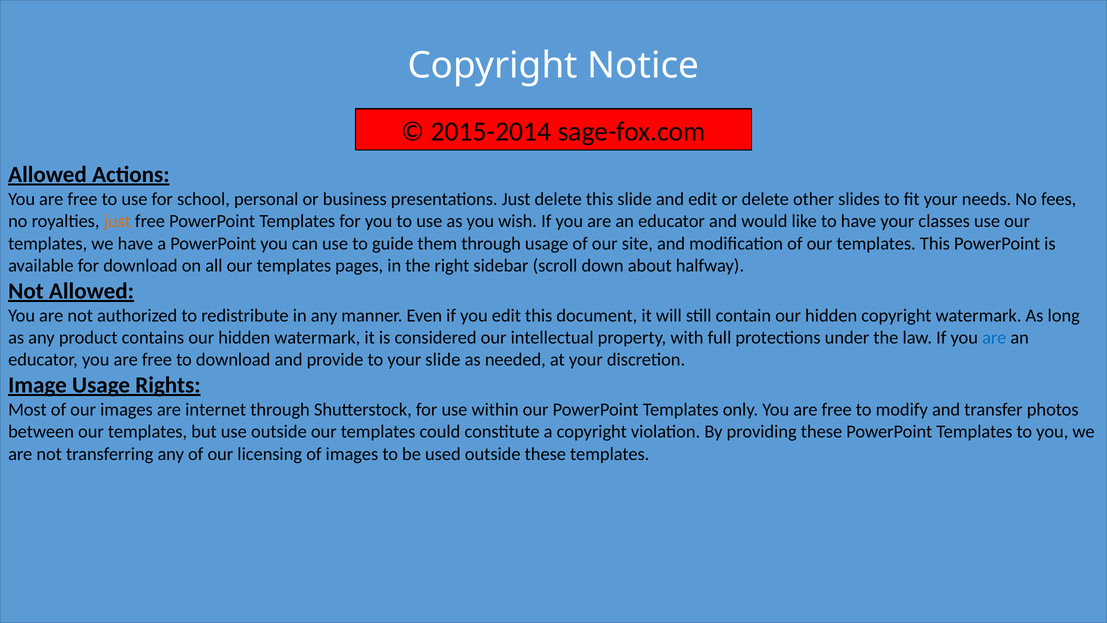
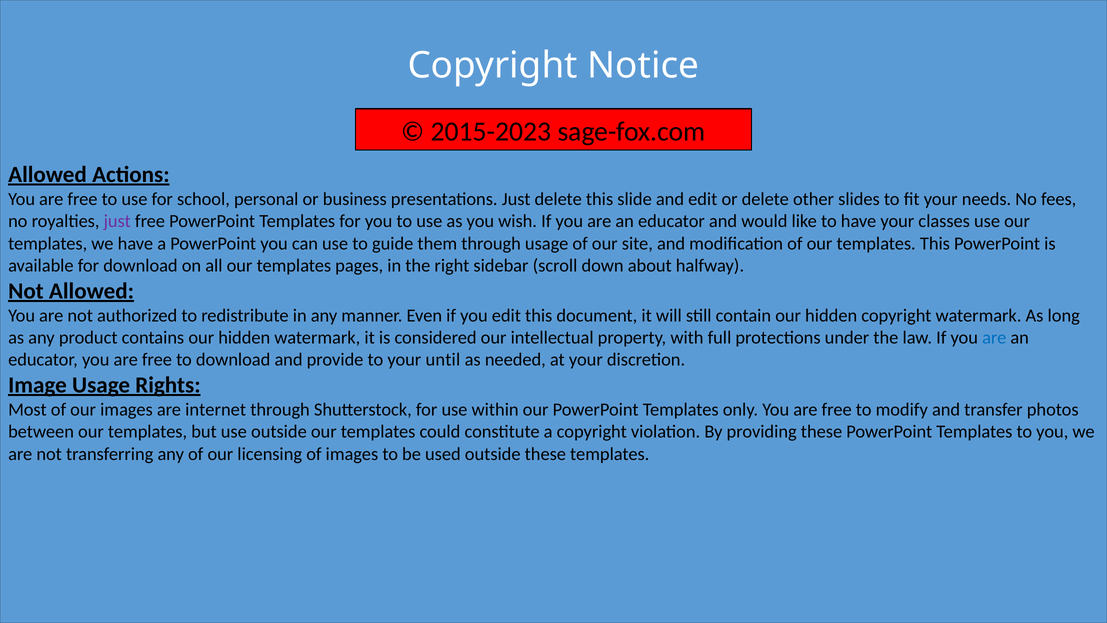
2015-2014: 2015-2014 -> 2015-2023 (491, 131)
just colour: orange -> purple (117, 221)
your slide: slide -> until (443, 360)
